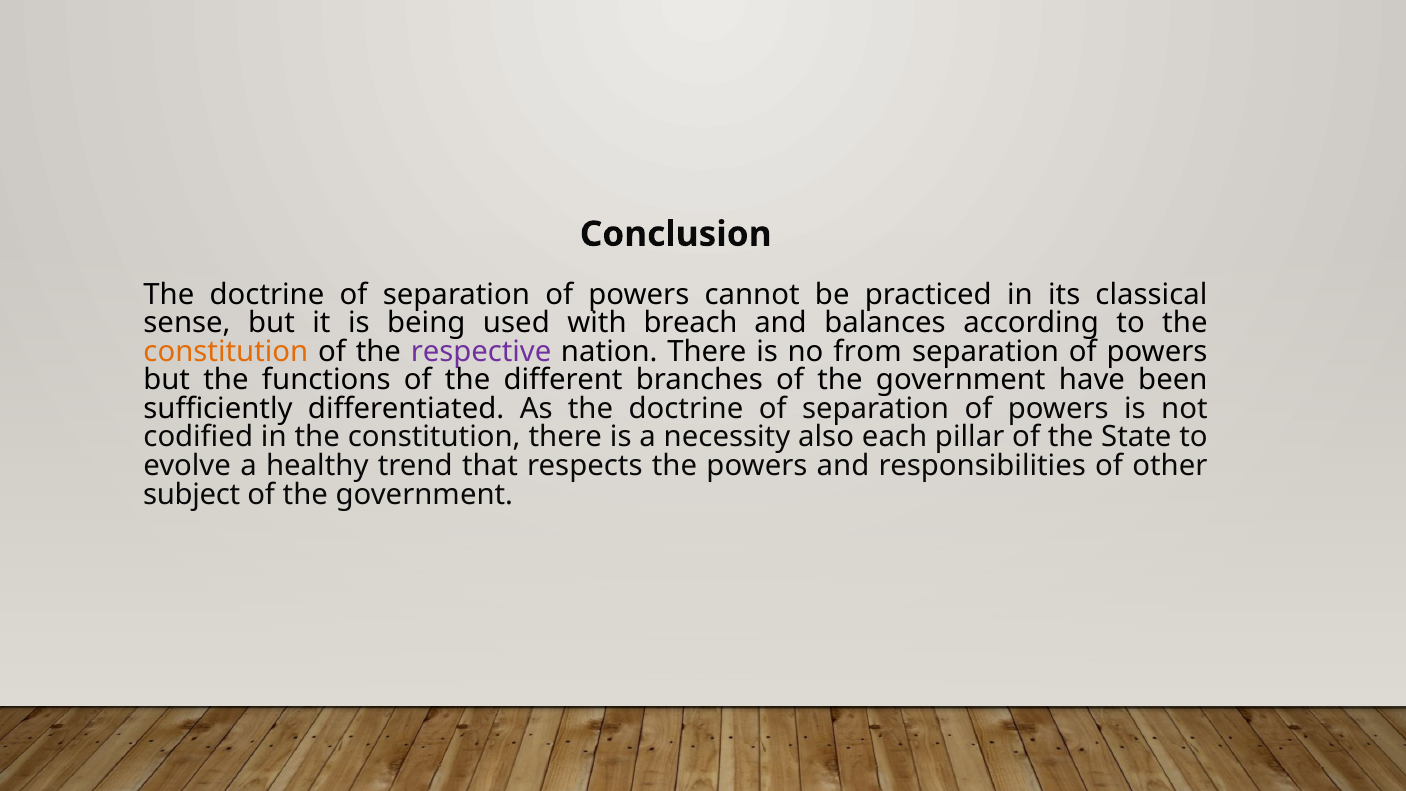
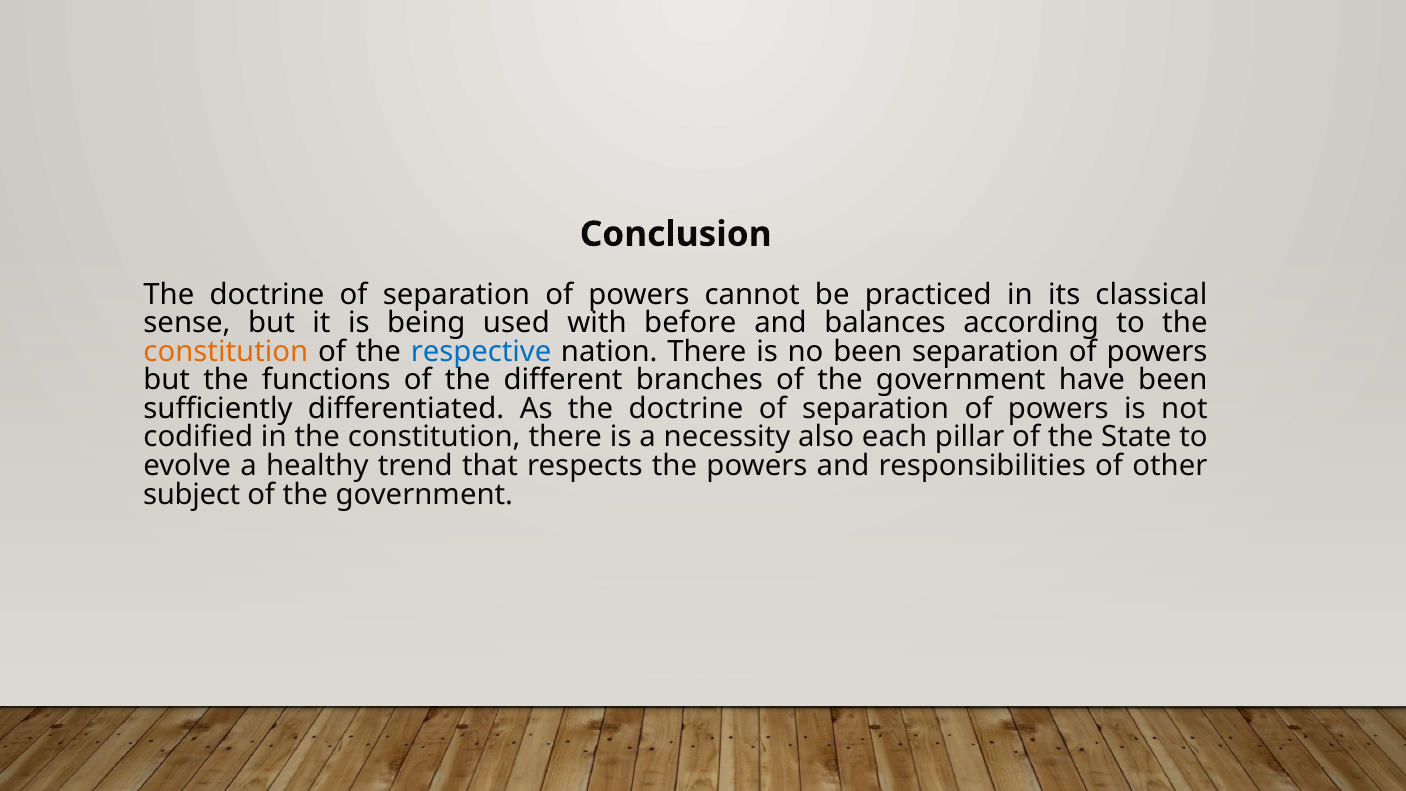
breach: breach -> before (690, 323)
respective colour: purple -> blue (481, 352)
no from: from -> been (868, 352)
